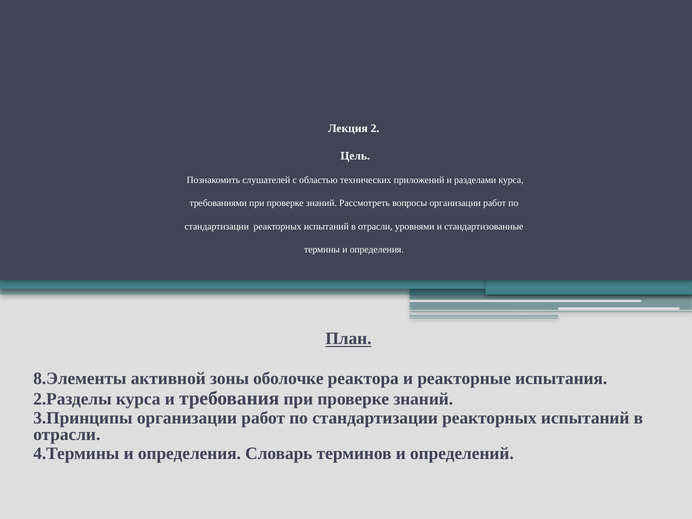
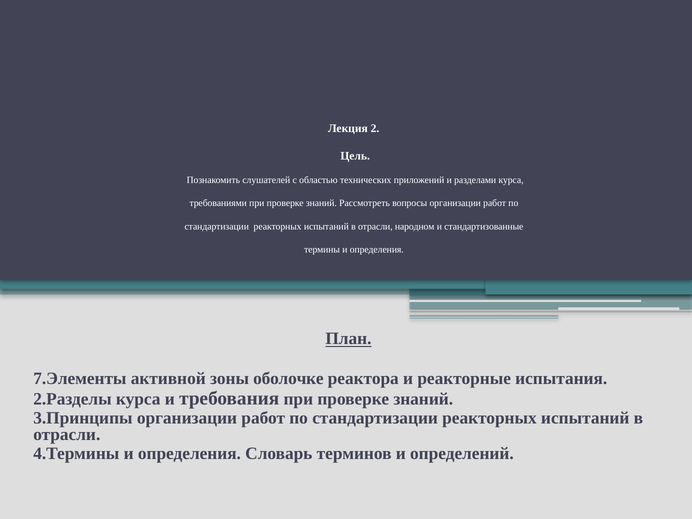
уровнями: уровнями -> народном (415, 226)
8.Элементы: 8.Элементы -> 7.Элементы (80, 378)
